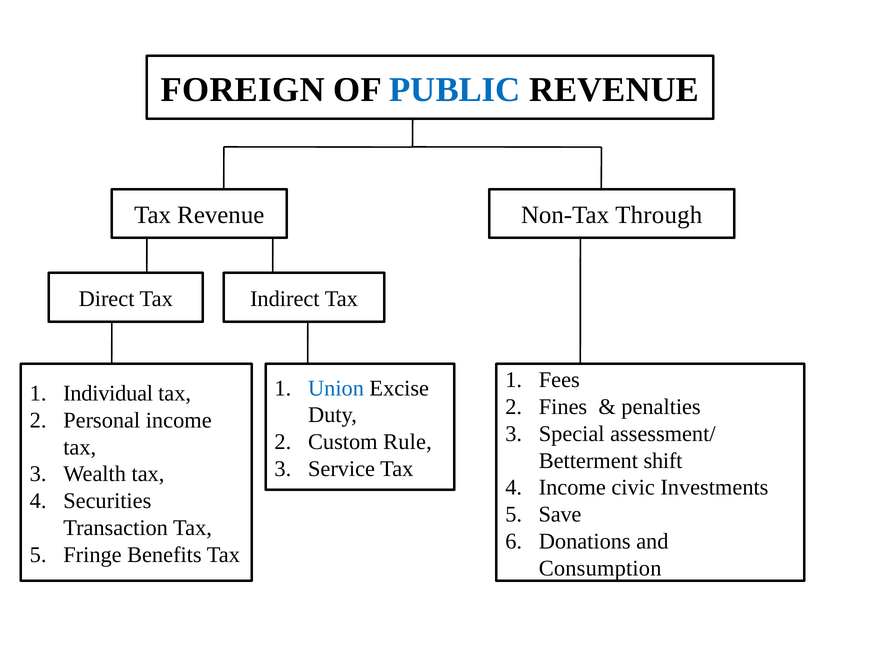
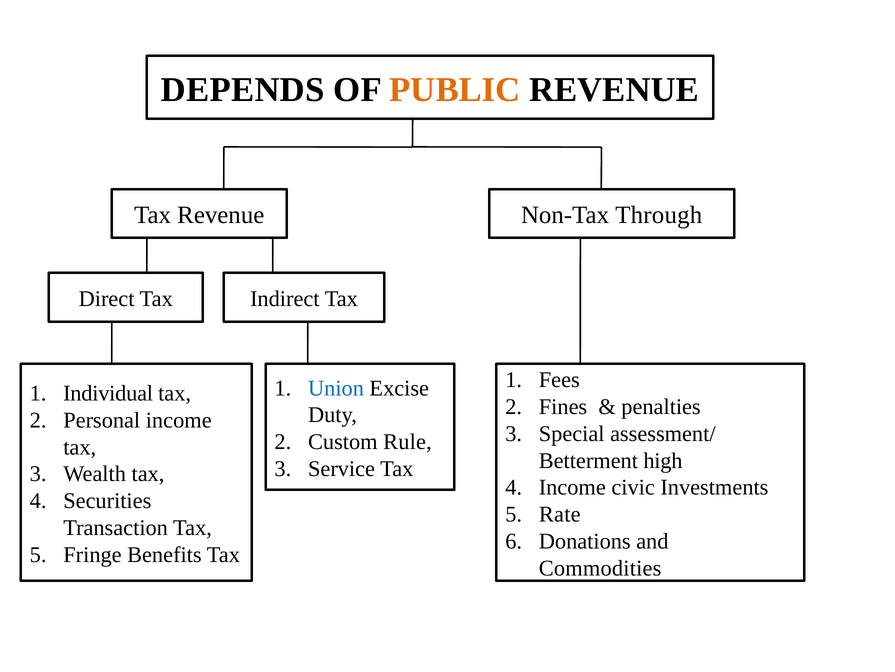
FOREIGN: FOREIGN -> DEPENDS (243, 90)
PUBLIC colour: blue -> orange (455, 90)
shift: shift -> high (663, 460)
Save: Save -> Rate (560, 514)
Consumption: Consumption -> Commodities (600, 567)
